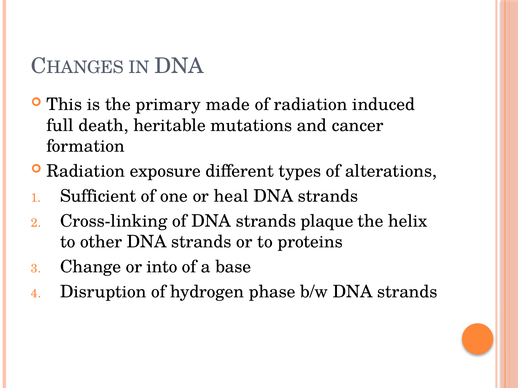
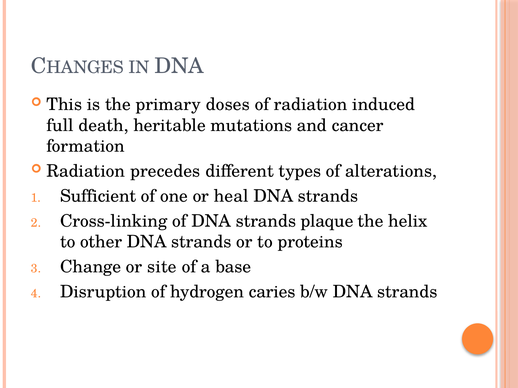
made: made -> doses (228, 105)
exposure: exposure -> precedes (165, 171)
into: into -> site (162, 267)
phase: phase -> caries (272, 292)
